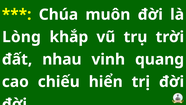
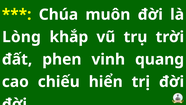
nhau: nhau -> phen (62, 59)
